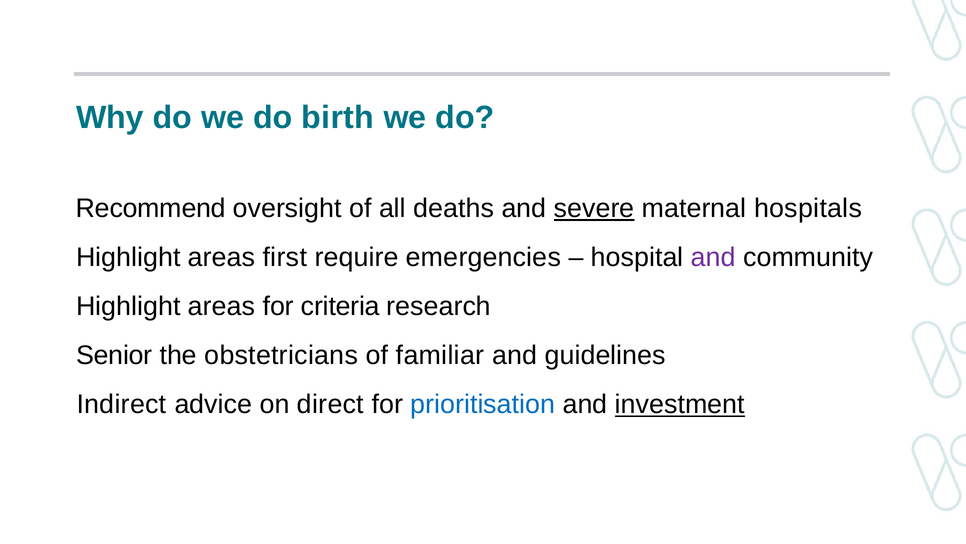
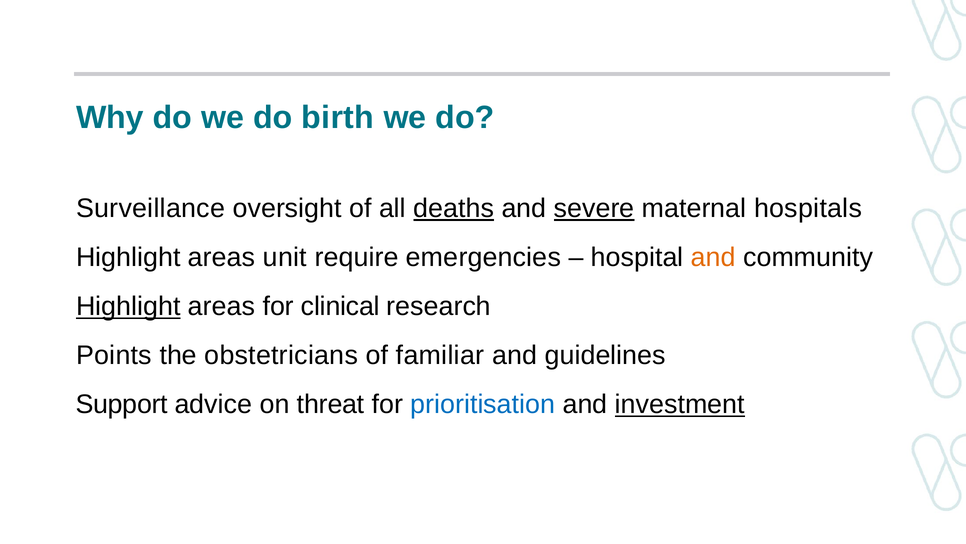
Recommend: Recommend -> Surveillance (151, 208)
deaths underline: none -> present (454, 208)
first: first -> unit (285, 257)
and colour: purple -> orange (713, 257)
Highlight underline: none -> present (128, 306)
criteria: criteria -> clinical (340, 306)
Senior: Senior -> Points (114, 356)
Indirect: Indirect -> Support (122, 405)
direct: direct -> threat (331, 405)
